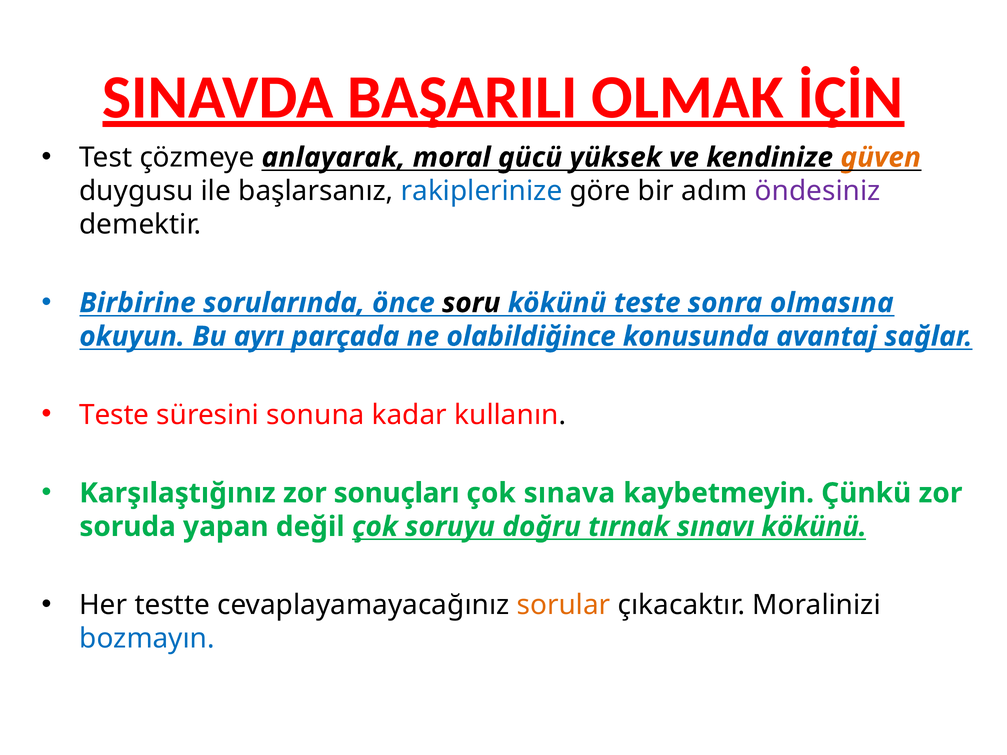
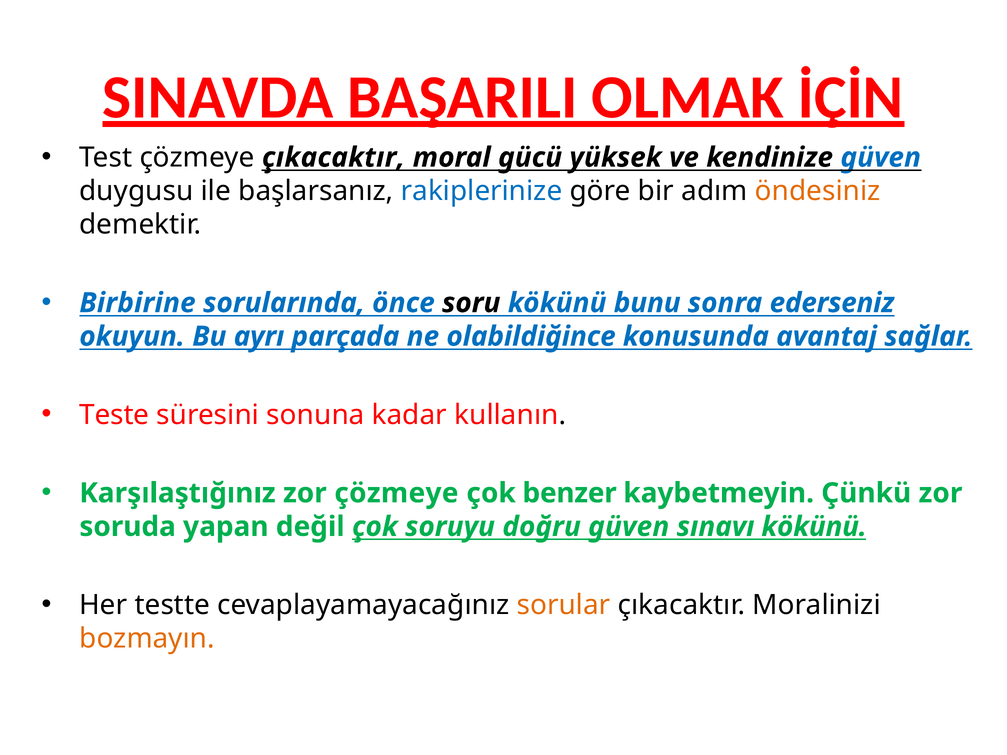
çözmeye anlayarak: anlayarak -> çıkacaktır (333, 158)
güven colour: orange -> blue (881, 158)
öndesiniz colour: purple -> orange (818, 191)
kökünü teste: teste -> bunu (647, 303)
olmasına: olmasına -> ederseniz (832, 303)
zor sonuçları: sonuçları -> çözmeye (396, 493)
sınava: sınava -> benzer (570, 493)
doğru tırnak: tırnak -> güven (629, 527)
bozmayın colour: blue -> orange (147, 639)
